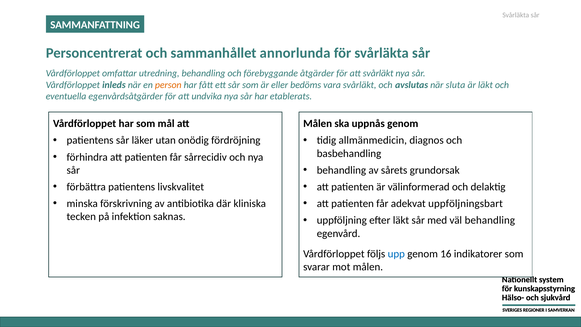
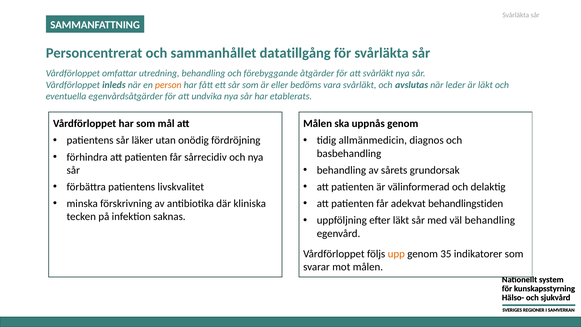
annorlunda: annorlunda -> datatillgång (295, 53)
sluta: sluta -> leder (456, 85)
uppföljningsbart: uppföljningsbart -> behandlingstiden (466, 203)
upp colour: blue -> orange (396, 254)
16: 16 -> 35 (446, 254)
